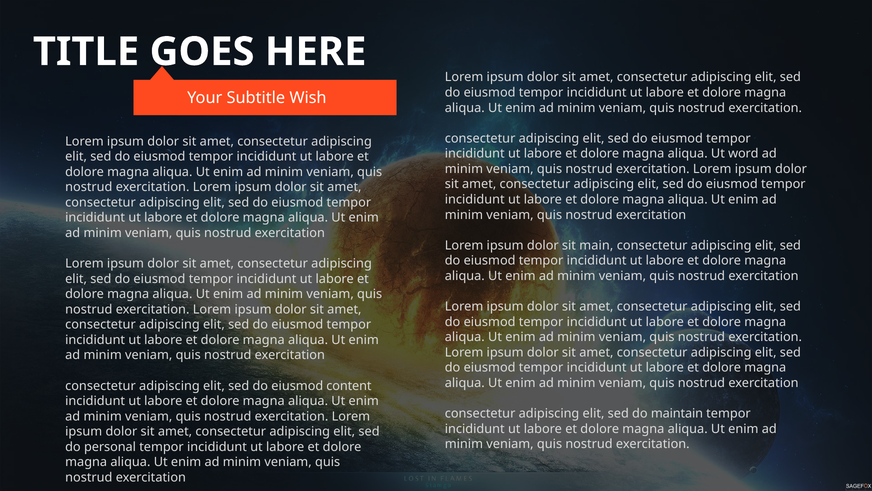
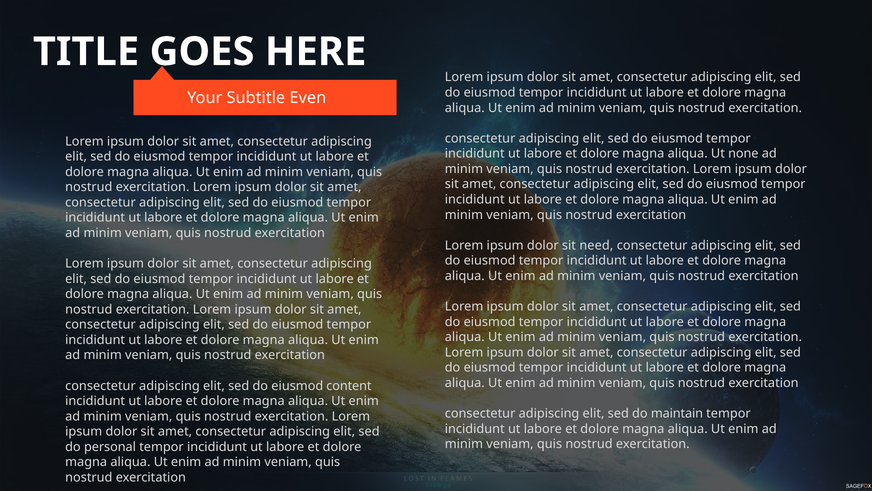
Wish: Wish -> Even (308, 98)
word: word -> none (743, 154)
main: main -> need (596, 245)
